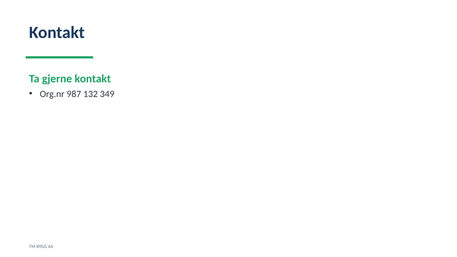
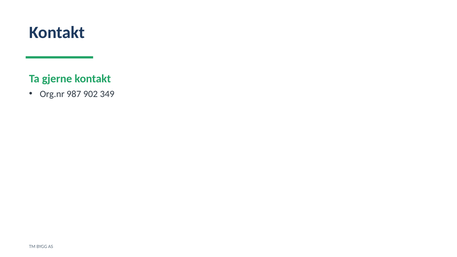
132: 132 -> 902 (91, 94)
